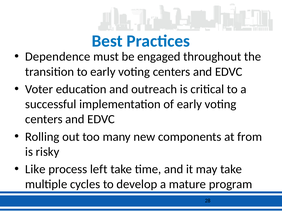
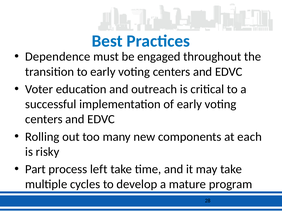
from: from -> each (250, 137)
Like: Like -> Part (35, 170)
